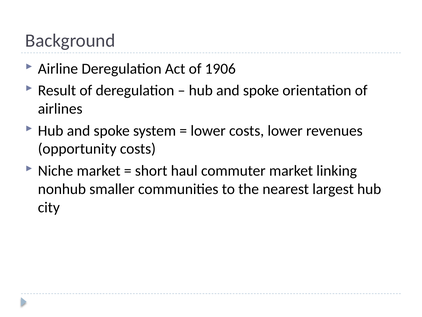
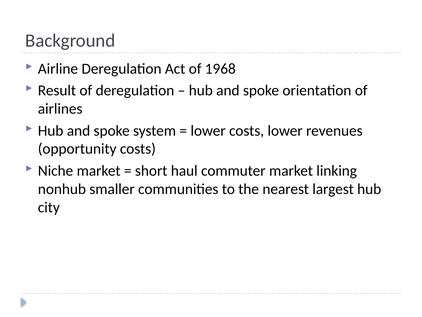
1906: 1906 -> 1968 (220, 69)
